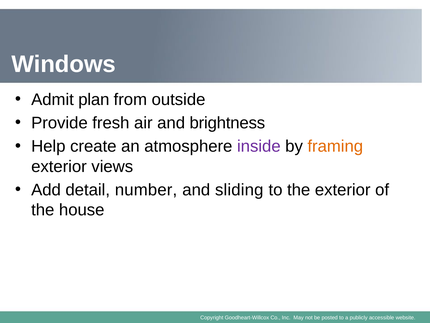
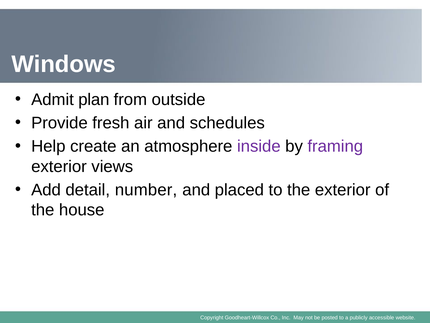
brightness: brightness -> schedules (227, 123)
framing colour: orange -> purple (335, 146)
sliding: sliding -> placed (239, 190)
